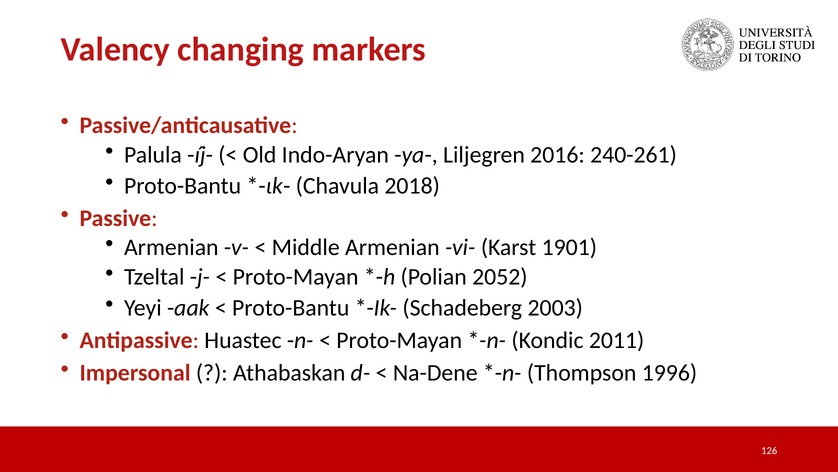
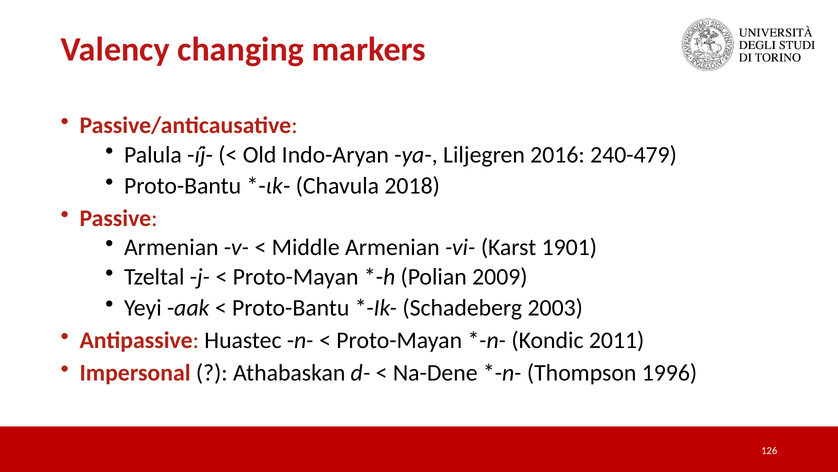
240-261: 240-261 -> 240-479 (634, 155)
2052: 2052 -> 2009 (500, 276)
